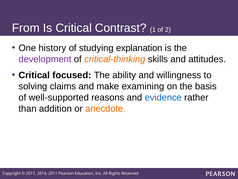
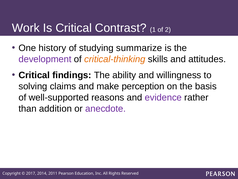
From: From -> Work (26, 28)
explanation: explanation -> summarize (139, 48)
focused: focused -> findings (72, 75)
examining: examining -> perception (143, 86)
evidence colour: blue -> purple (163, 97)
anecdote colour: orange -> purple (106, 108)
